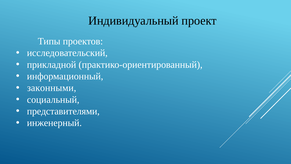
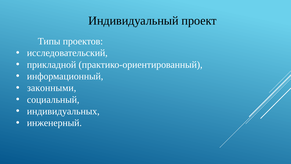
представителями: представителями -> индивидуальных (63, 111)
